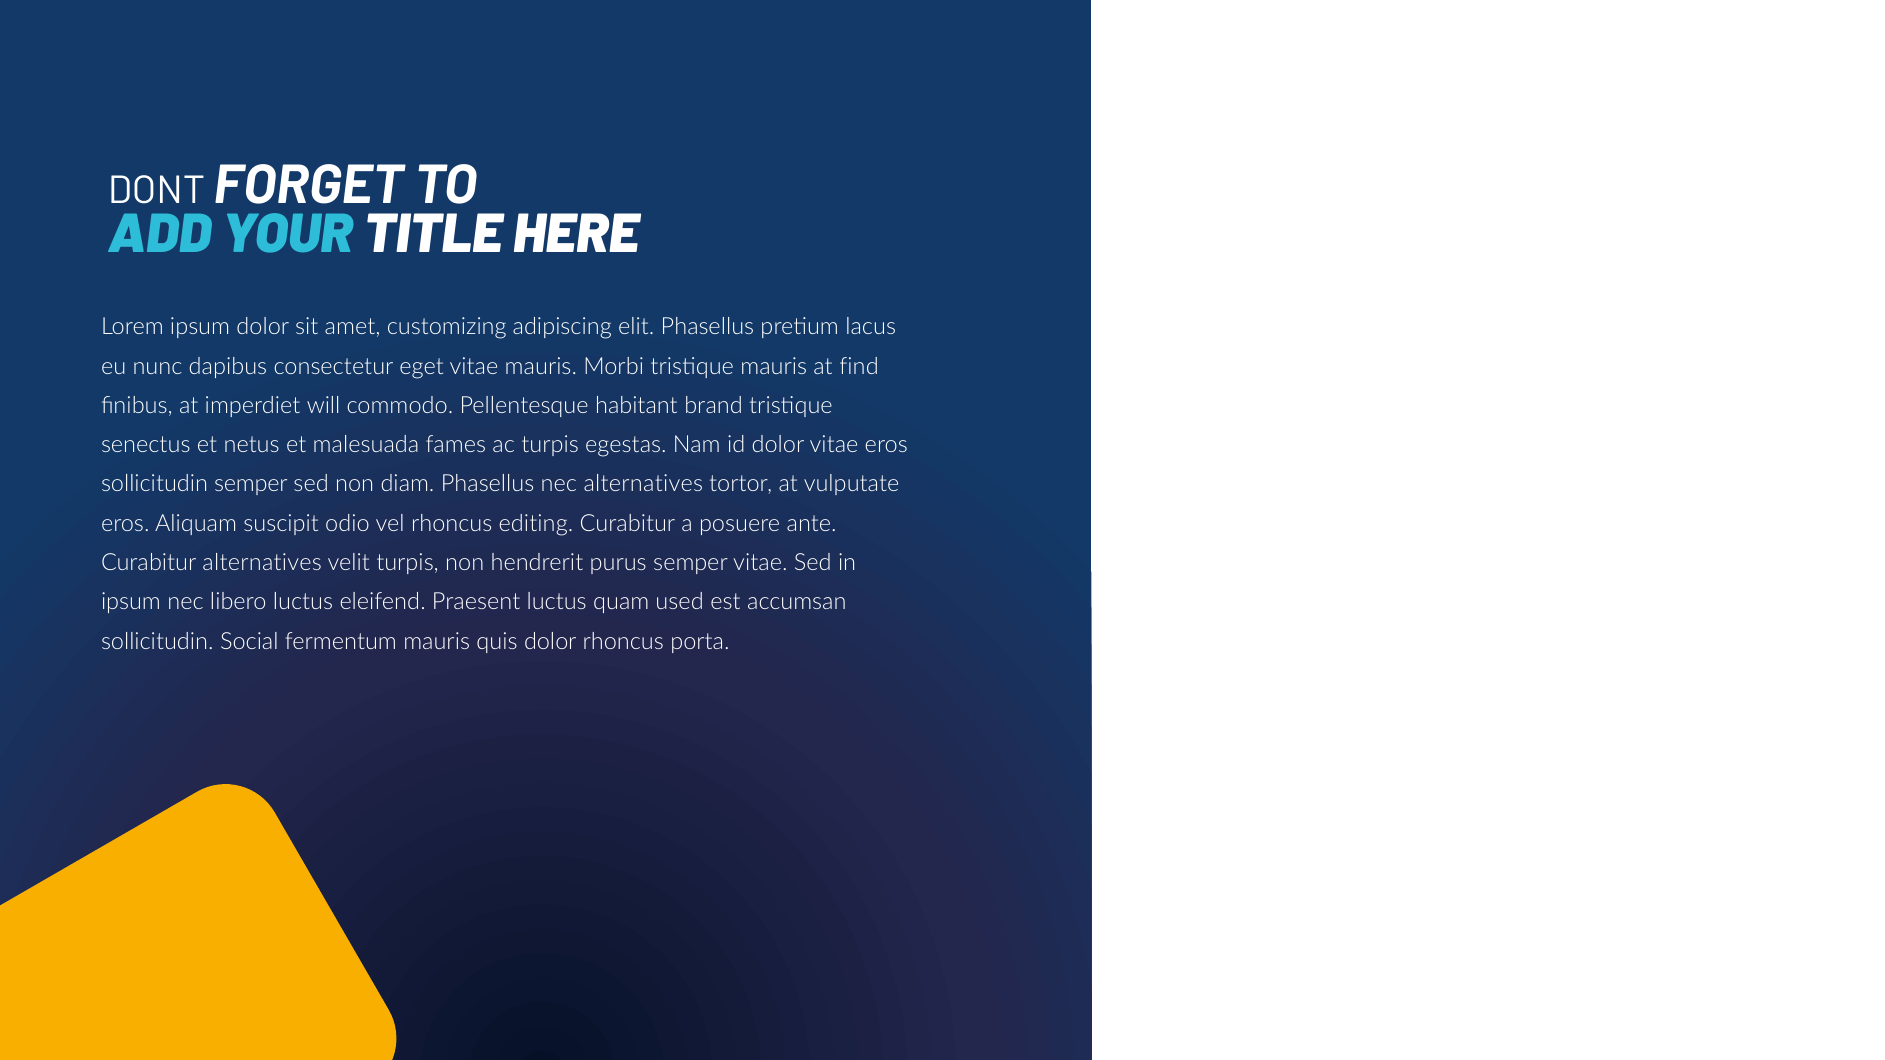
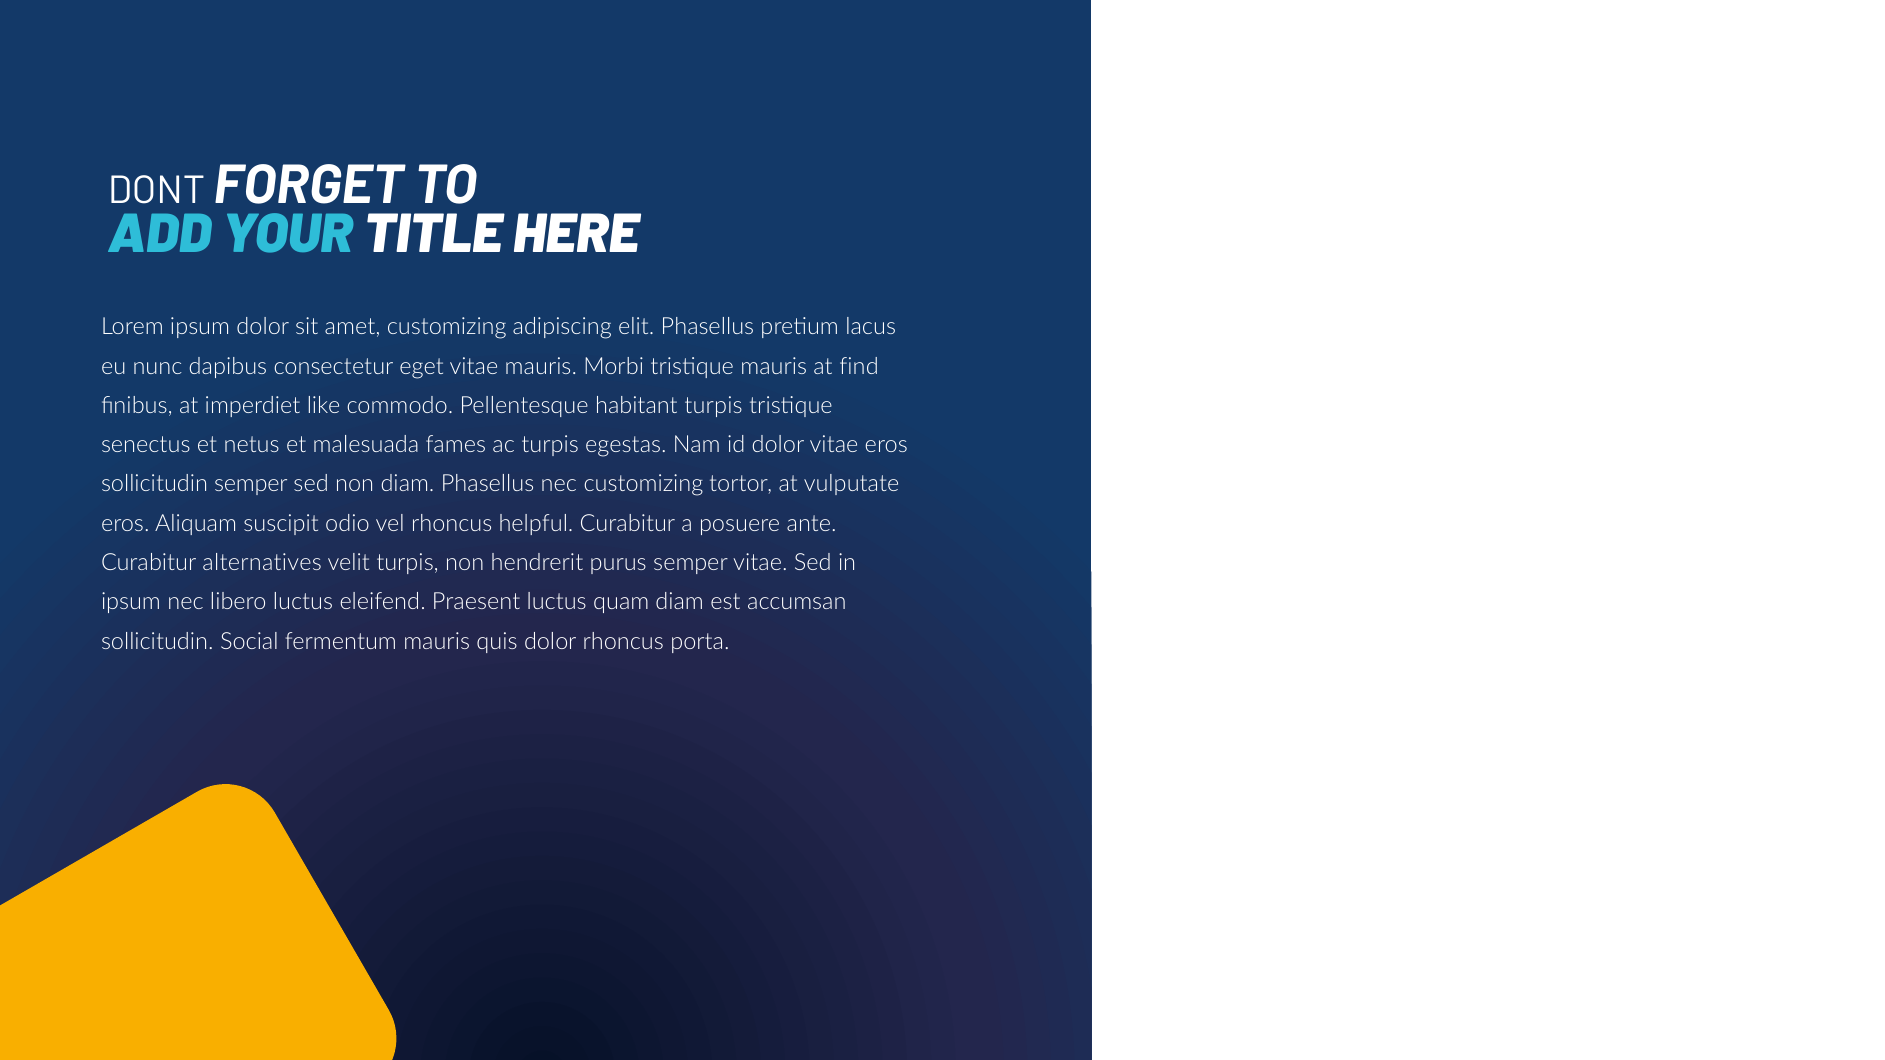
will: will -> like (324, 406)
habitant brand: brand -> turpis (713, 406)
nec alternatives: alternatives -> customizing (643, 484)
editing: editing -> helpful (536, 524)
quam used: used -> diam (680, 602)
